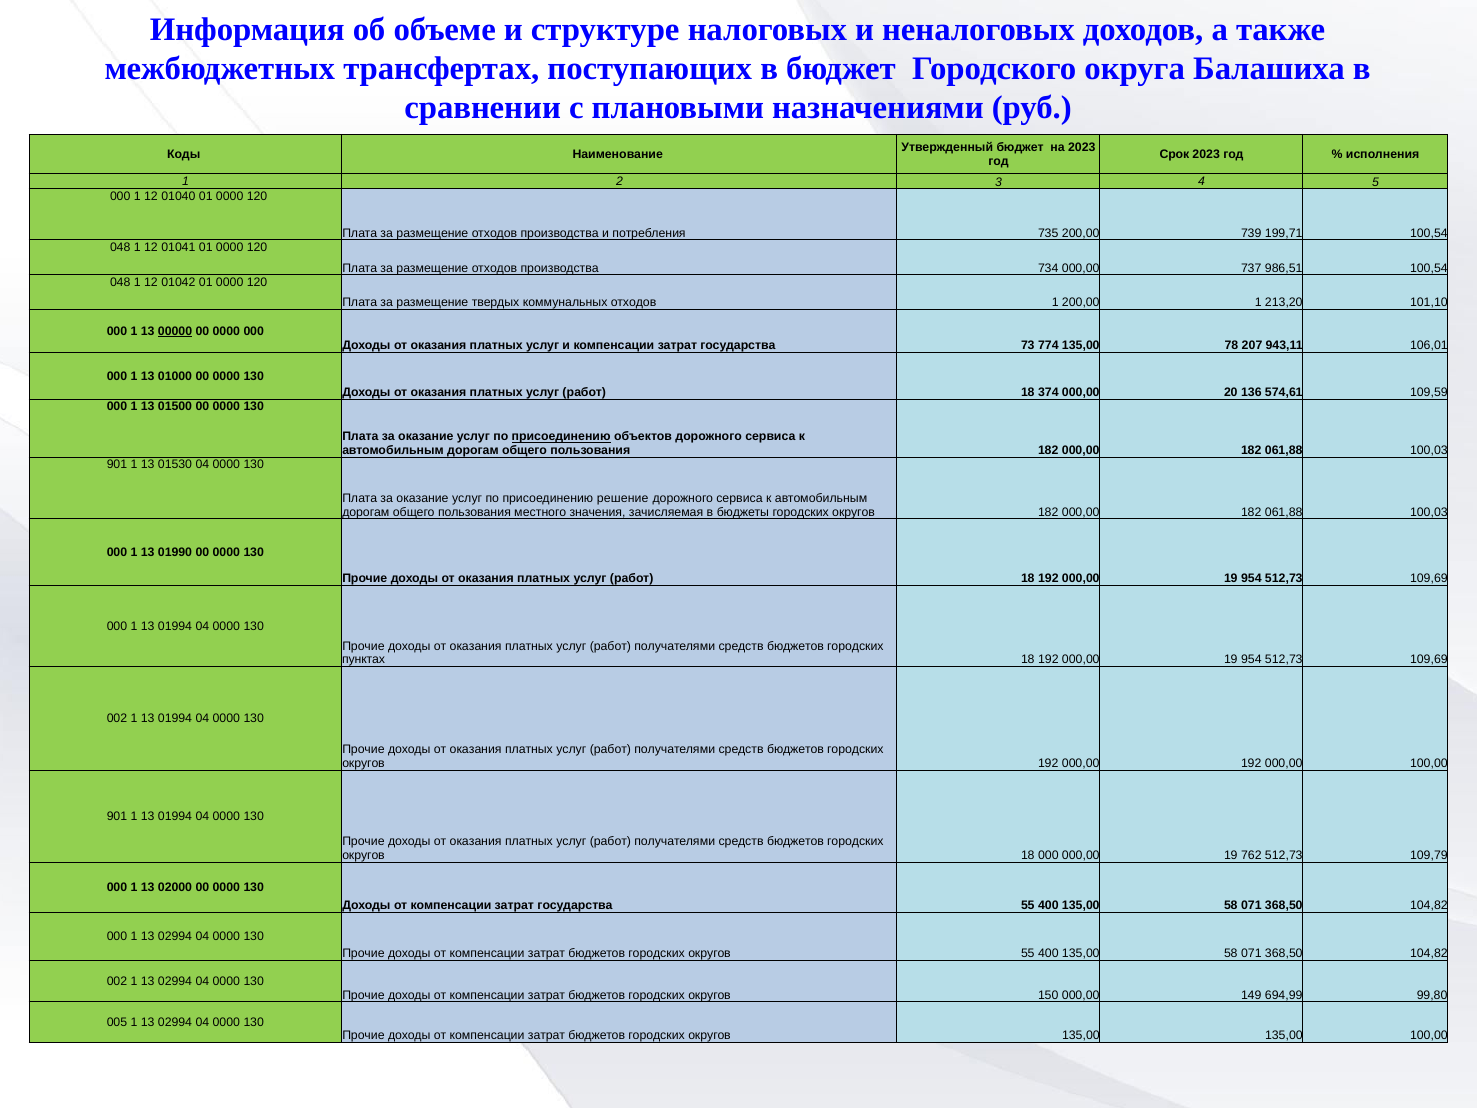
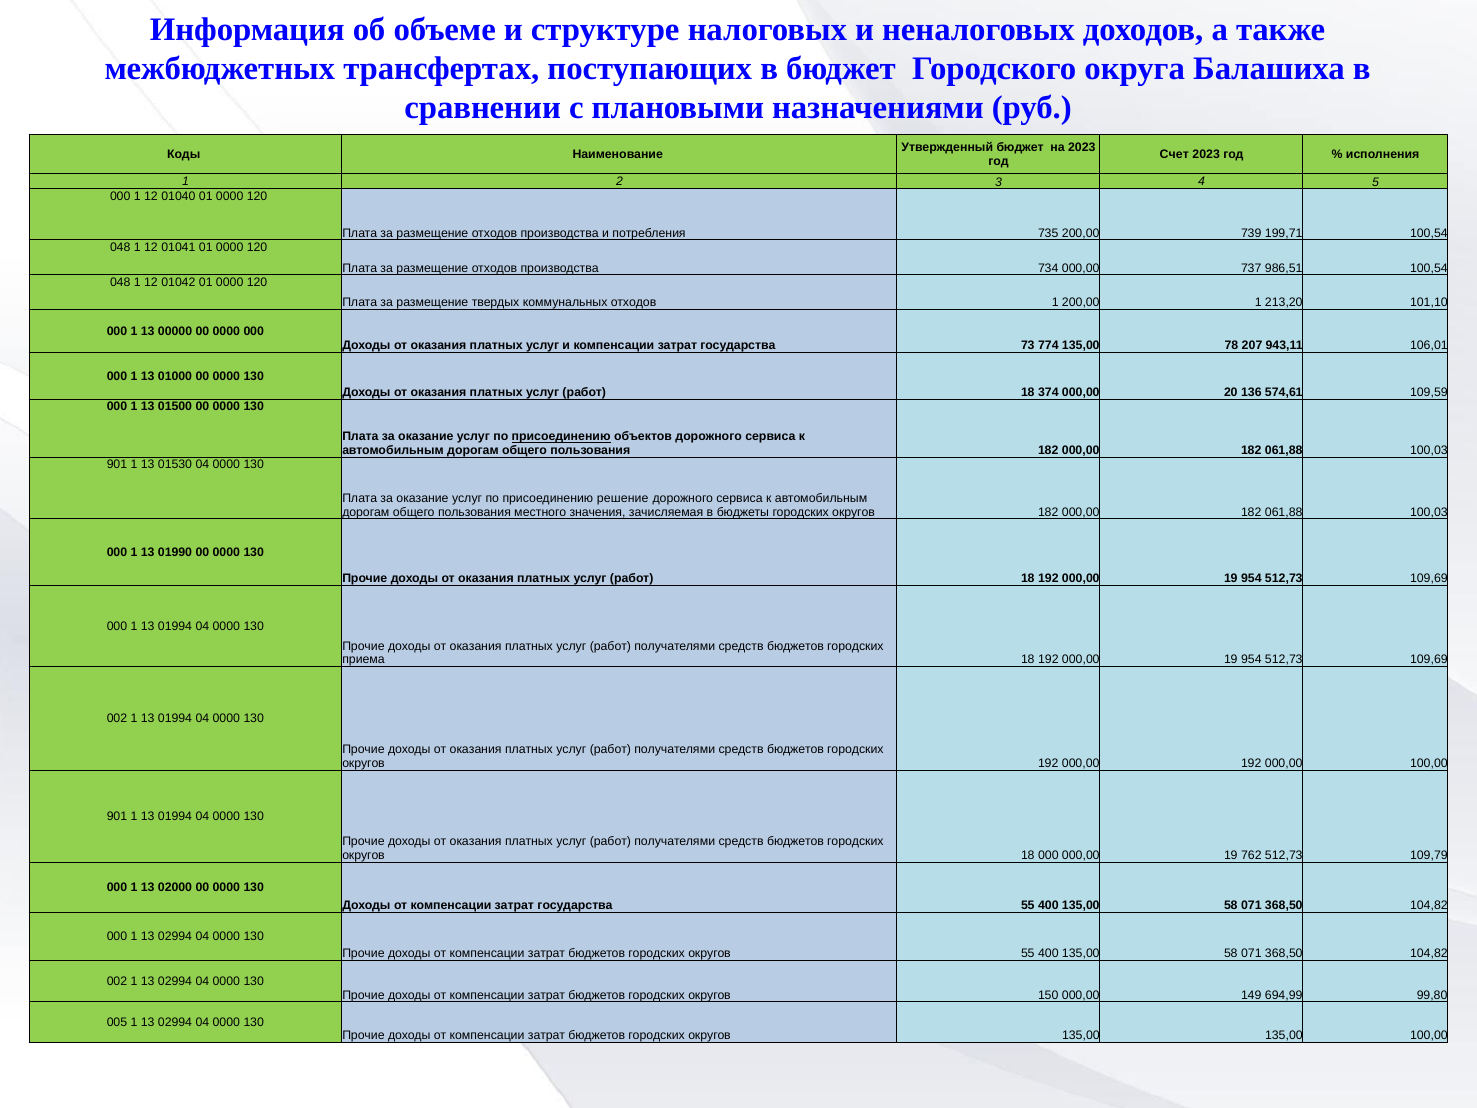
Срок: Срок -> Счет (1174, 154)
00000 underline: present -> none (175, 331)
пунктах: пунктах -> приема (364, 660)
